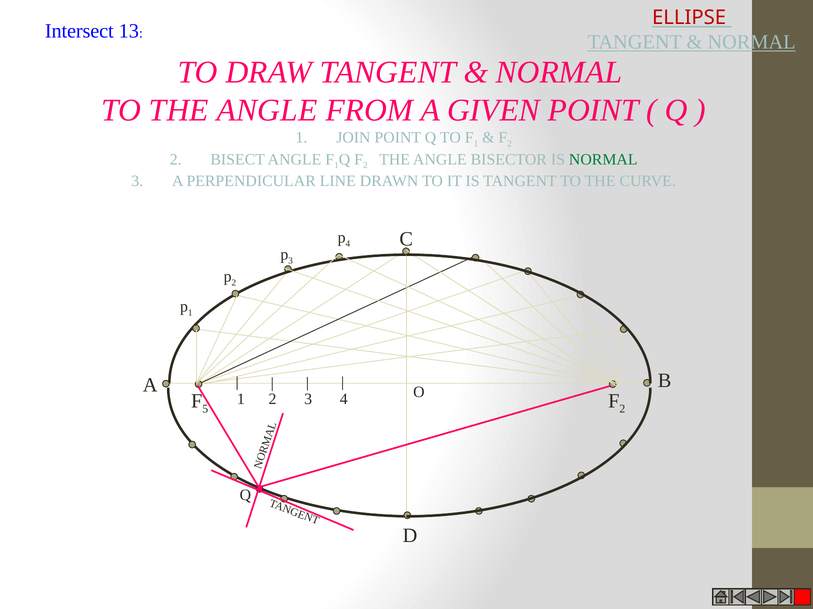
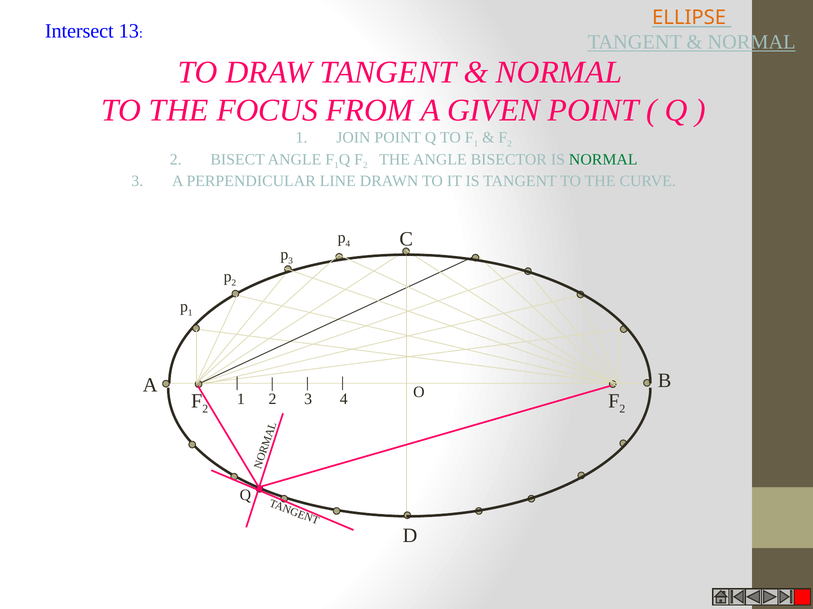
ELLIPSE colour: red -> orange (689, 18)
TO THE ANGLE: ANGLE -> FOCUS (267, 111)
5: 5 -> 2 (205, 409)
